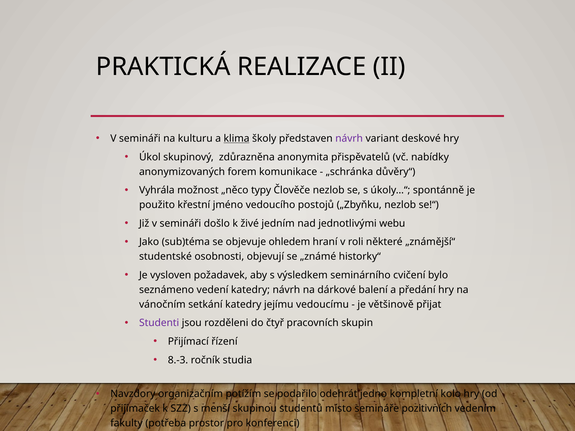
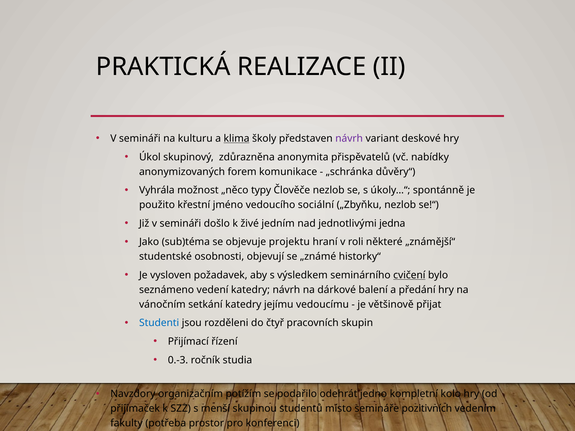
postojů: postojů -> sociální (316, 205)
webu: webu -> jedna (392, 224)
ohledem: ohledem -> projektu (289, 242)
cvičení underline: none -> present (409, 275)
Studenti colour: purple -> blue (159, 323)
8.-3: 8.-3 -> 0.-3 (178, 360)
